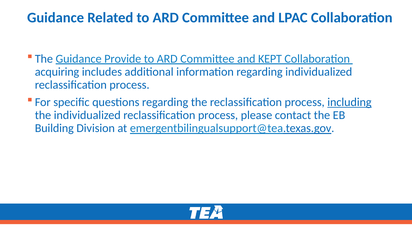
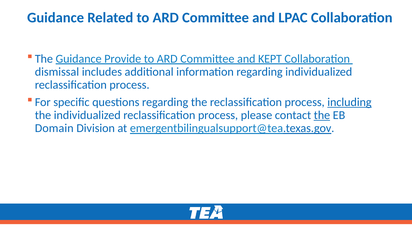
acquiring: acquiring -> dismissal (57, 72)
the underline: none -> present (322, 115)
Building: Building -> Domain (54, 128)
